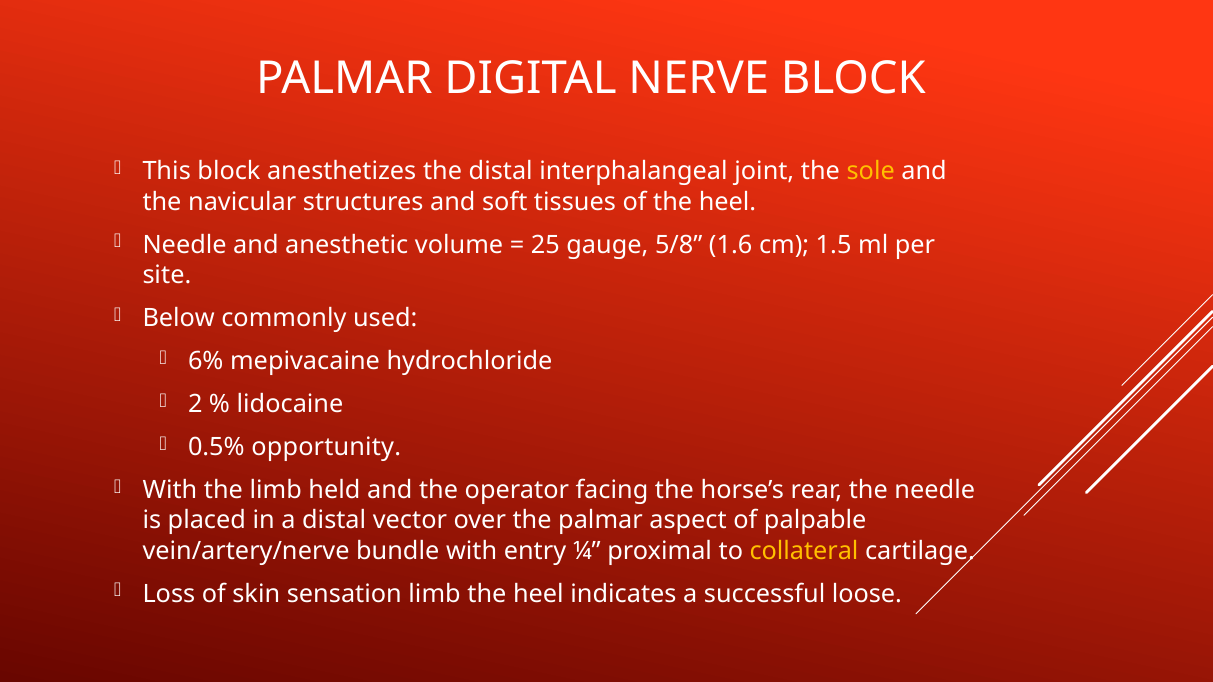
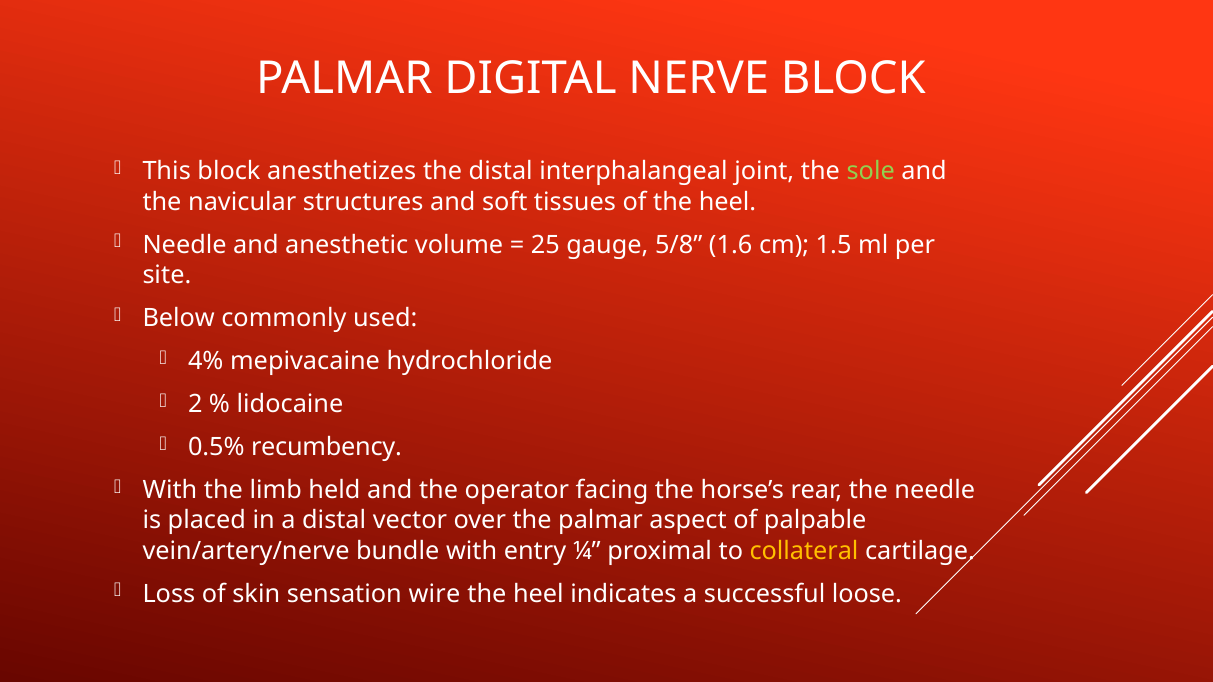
sole colour: yellow -> light green (871, 171)
6%: 6% -> 4% (206, 361)
opportunity: opportunity -> recumbency (326, 447)
sensation limb: limb -> wire (434, 594)
